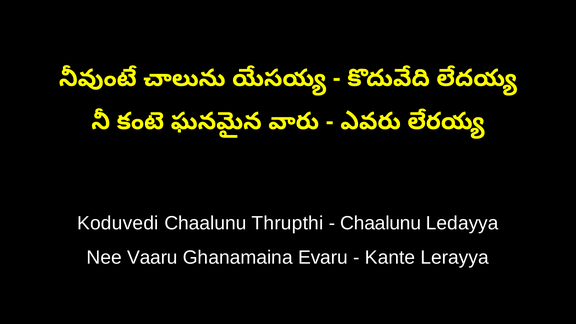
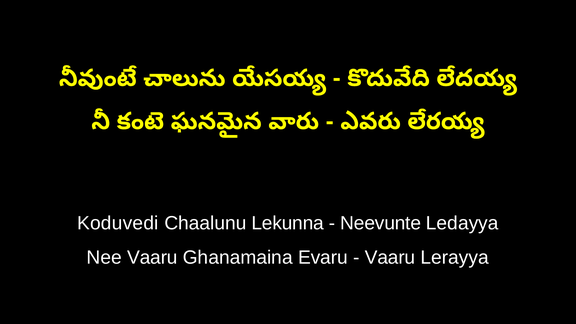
Thrupthi: Thrupthi -> Lekunna (288, 223)
Chaalunu: Chaalunu -> Neevunte (381, 223)
Kante: Kante -> Vaaru (390, 258)
